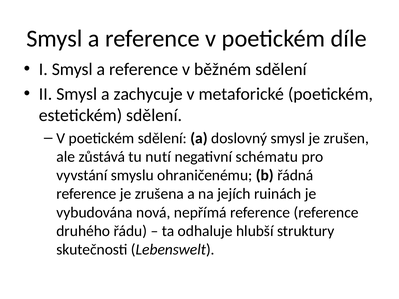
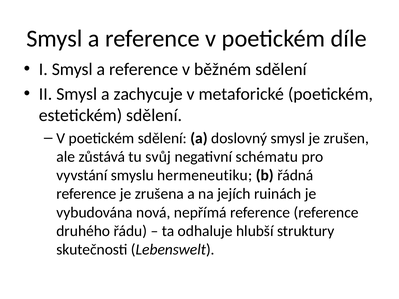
nutí: nutí -> svůj (158, 157)
ohraničenému: ohraničenému -> hermeneutiku (205, 175)
